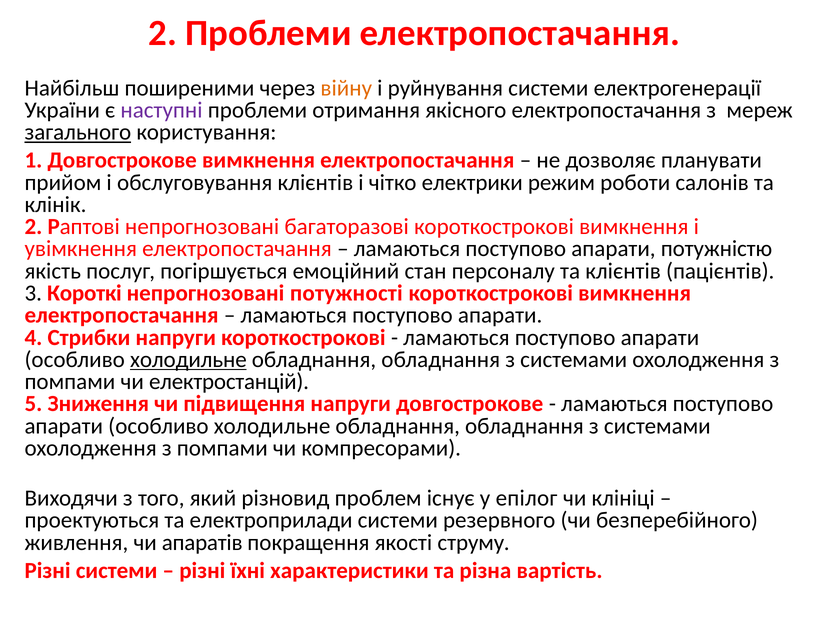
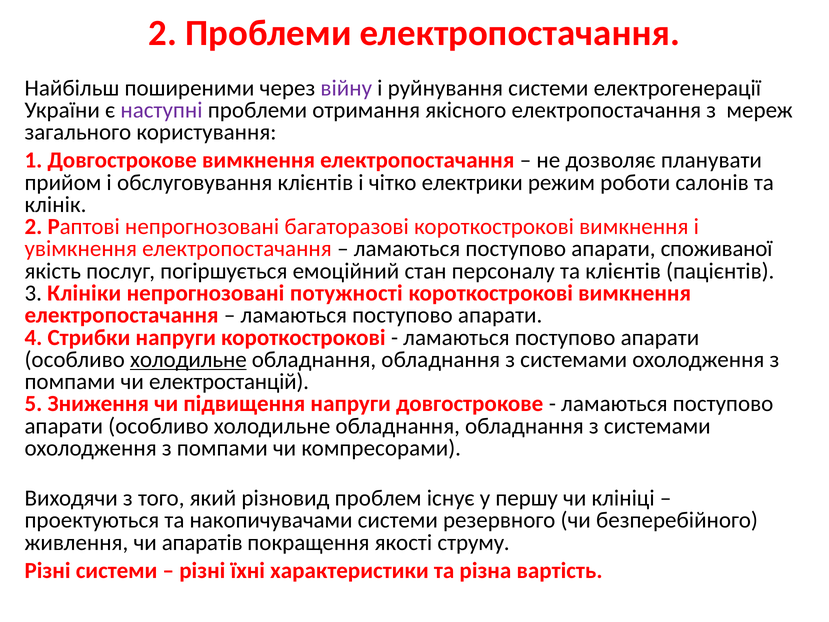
війну colour: orange -> purple (346, 88)
загального underline: present -> none (78, 132)
потужністю: потужністю -> споживаної (717, 249)
Короткі: Короткі -> Клініки (84, 293)
епілог: епілог -> першу (527, 498)
електроприлади: електроприлади -> накопичувачами (271, 520)
